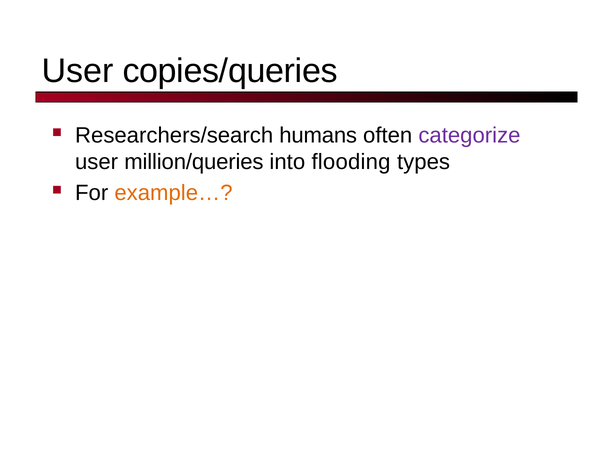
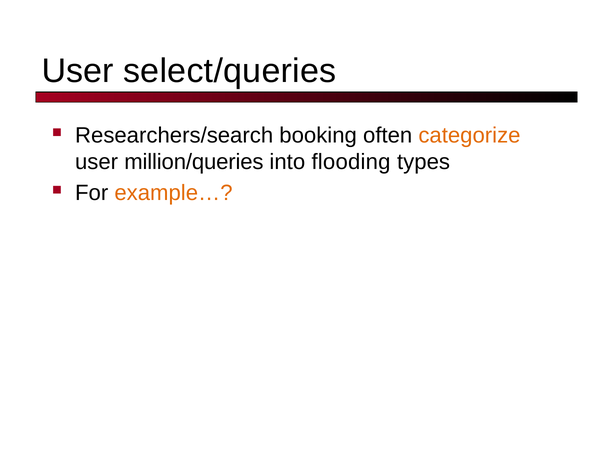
copies/queries: copies/queries -> select/queries (230, 71)
humans: humans -> booking (318, 135)
categorize colour: purple -> orange (469, 135)
